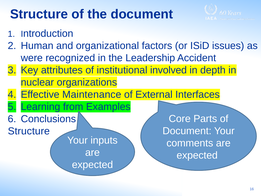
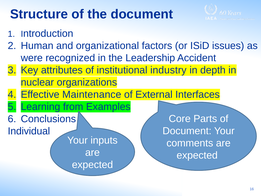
involved: involved -> industry (168, 70)
Structure: Structure -> Individual (29, 131)
